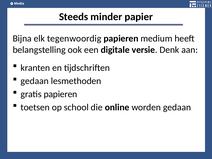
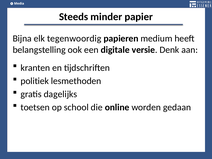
gedaan: gedaan -> politiek (35, 81)
gratis papieren: papieren -> dagelijks (60, 94)
